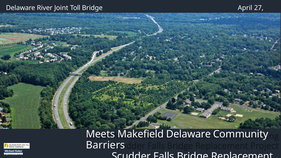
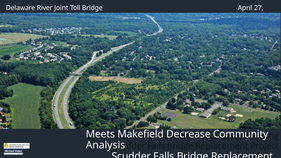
Makefield Delaware: Delaware -> Decrease (188, 134)
Barriers: Barriers -> Analysis (106, 145)
